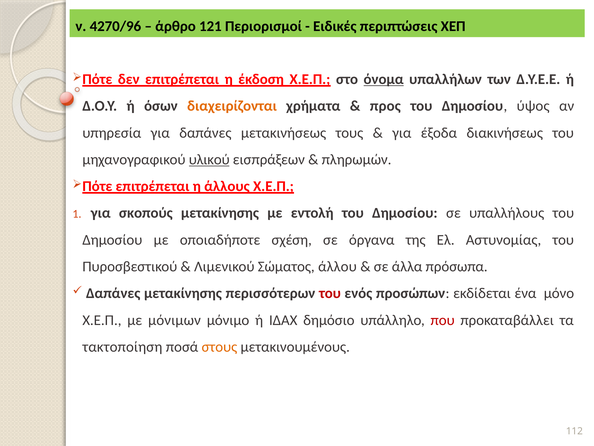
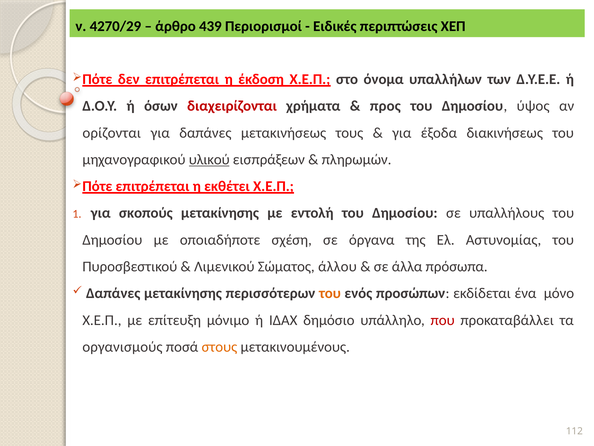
4270/96: 4270/96 -> 4270/29 (115, 26)
121: 121 -> 439 (210, 26)
όνομα underline: present -> none (384, 79)
διαχειρίζονται colour: orange -> red (232, 106)
υπηρεσία: υπηρεσία -> ορίζονται (112, 133)
άλλους: άλλους -> εκθέτει (227, 186)
του colour: red -> orange (330, 293)
μόνιμων: μόνιμων -> επίτευξη (175, 320)
τακτοποίηση: τακτοποίηση -> οργανισμούς (122, 346)
